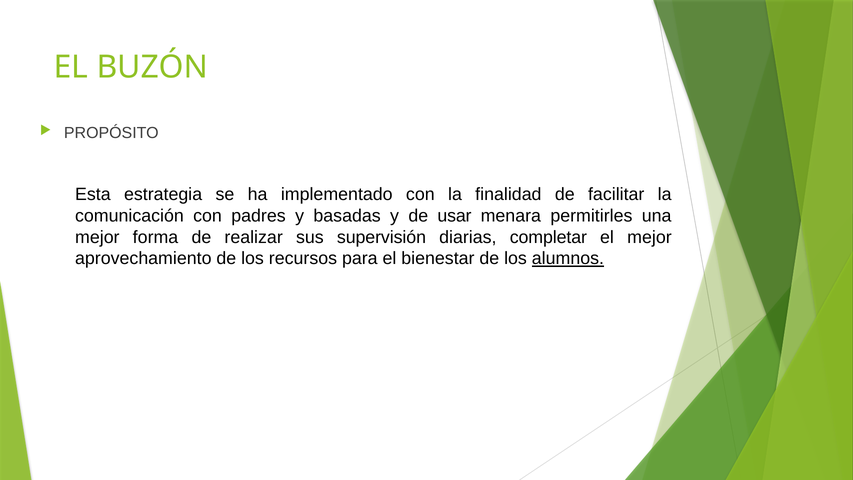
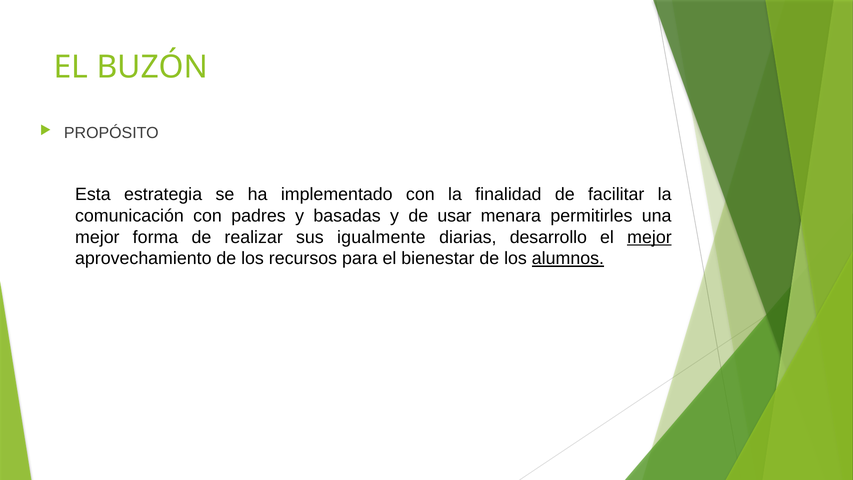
supervisión: supervisión -> igualmente (381, 237)
completar: completar -> desarrollo (548, 237)
mejor underline: none -> present (649, 237)
